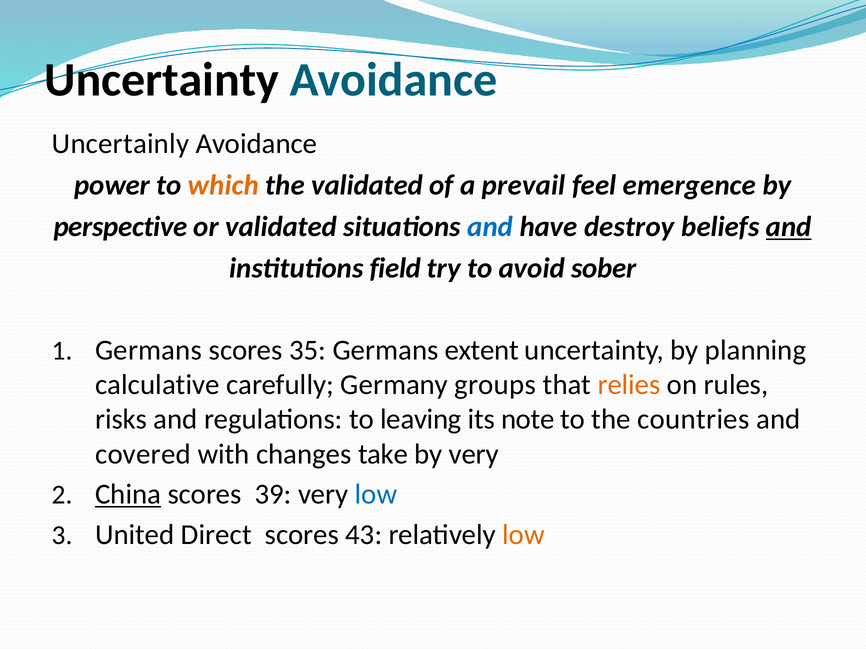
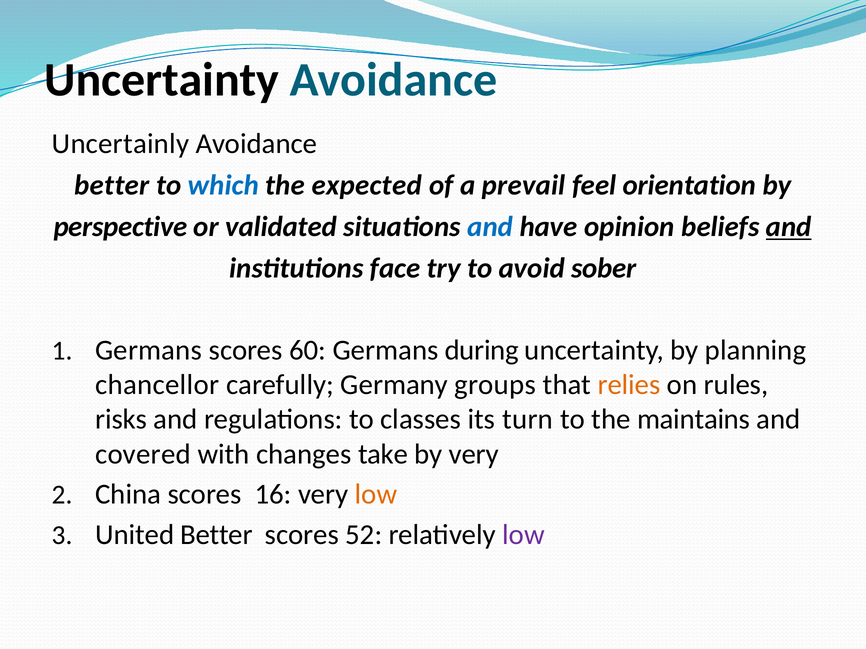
power: power -> better (112, 185)
which colour: orange -> blue (223, 185)
the validated: validated -> expected (367, 185)
emergence: emergence -> orientation (690, 185)
destroy: destroy -> opinion (629, 227)
field: field -> face (395, 269)
35: 35 -> 60 (308, 351)
extent: extent -> during (482, 351)
calculative: calculative -> chancellor (157, 385)
leaving: leaving -> classes (421, 420)
note: note -> turn (528, 420)
countries: countries -> maintains (694, 420)
China underline: present -> none (128, 495)
39: 39 -> 16 (273, 495)
low colour: blue -> orange (376, 495)
United Direct: Direct -> Better (216, 535)
43: 43 -> 52 (364, 535)
low colour: orange -> purple (524, 535)
